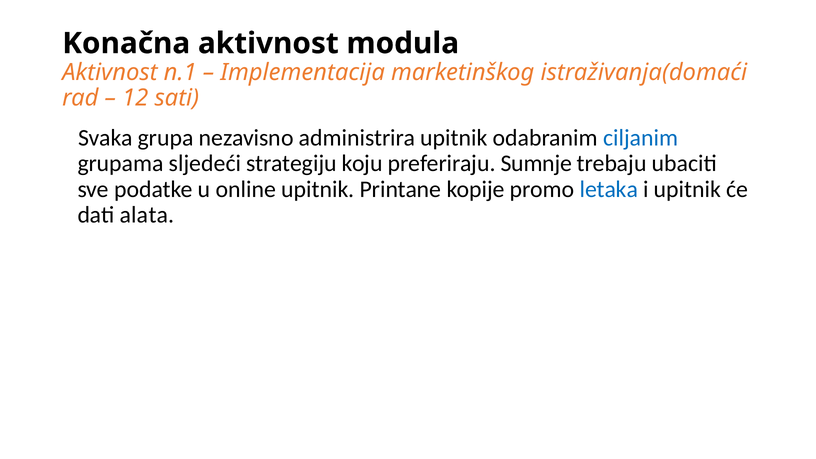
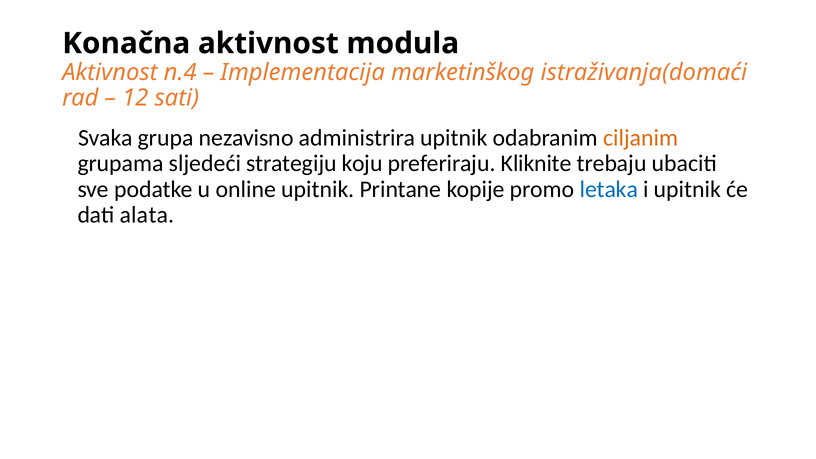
n.1: n.1 -> n.4 (180, 72)
ciljanim colour: blue -> orange (641, 138)
Sumnje: Sumnje -> Kliknite (536, 164)
